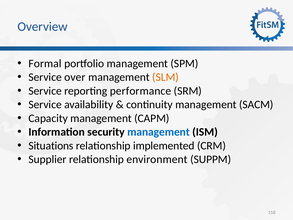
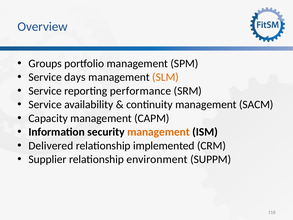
Formal: Formal -> Groups (45, 63)
over: over -> days (75, 77)
management colour: blue -> orange (159, 132)
Situations: Situations -> Delivered (51, 146)
